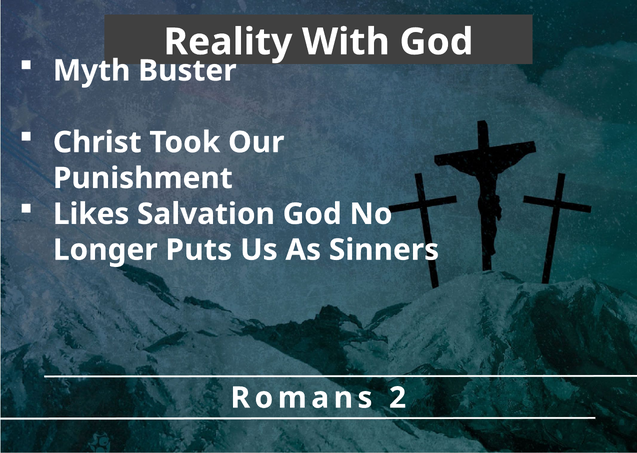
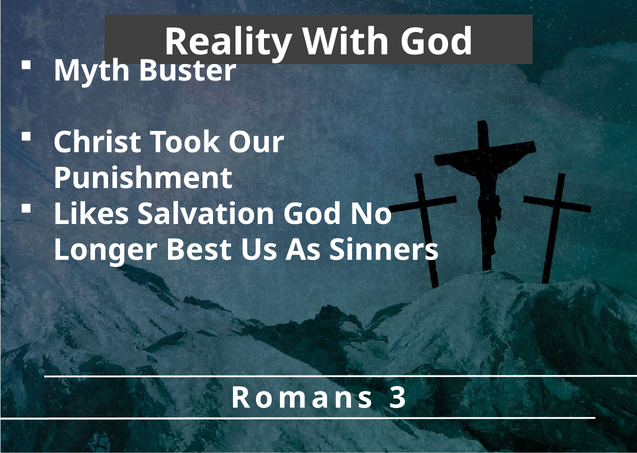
Puts: Puts -> Best (199, 250)
2: 2 -> 3 (398, 398)
